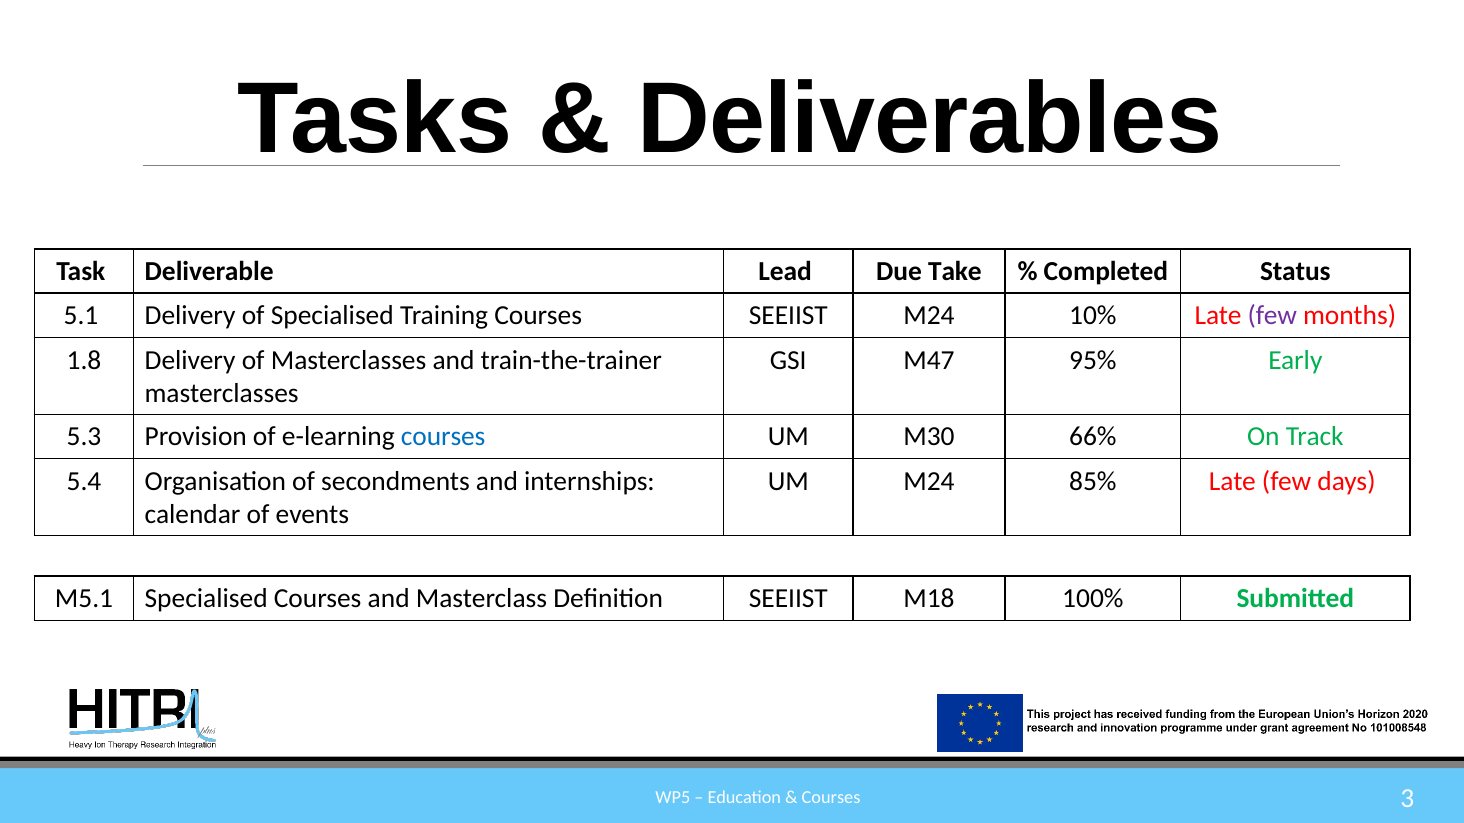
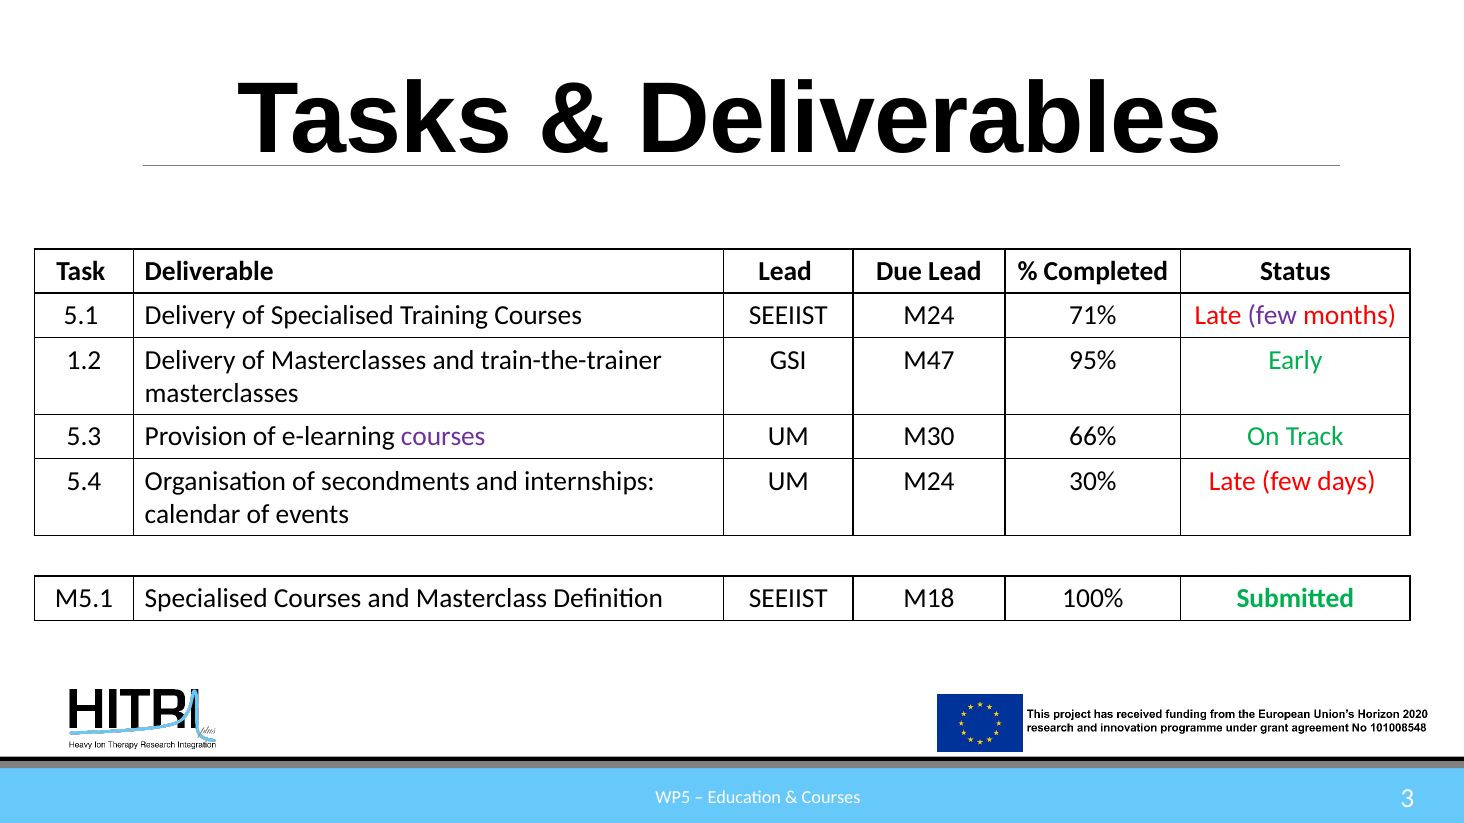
Due Take: Take -> Lead (955, 272)
10%: 10% -> 71% (1093, 316)
1.8: 1.8 -> 1.2 (84, 360)
courses colour: blue -> purple (443, 437)
85%: 85% -> 30% (1093, 482)
